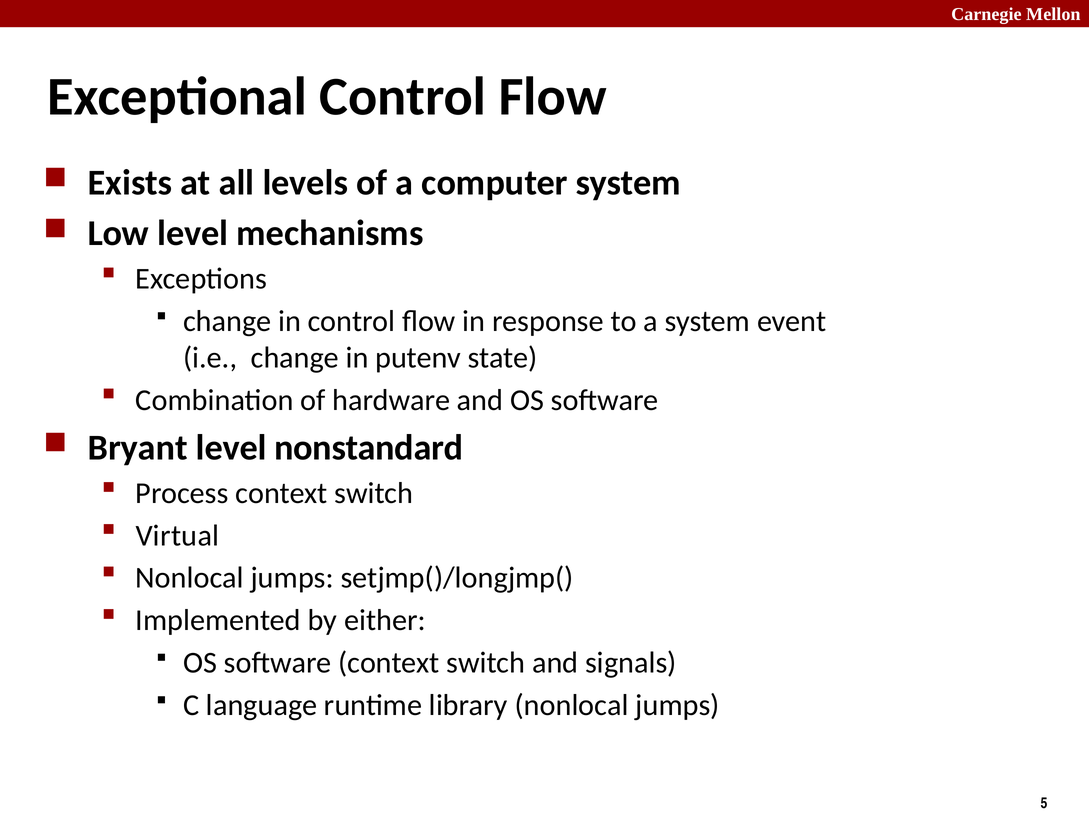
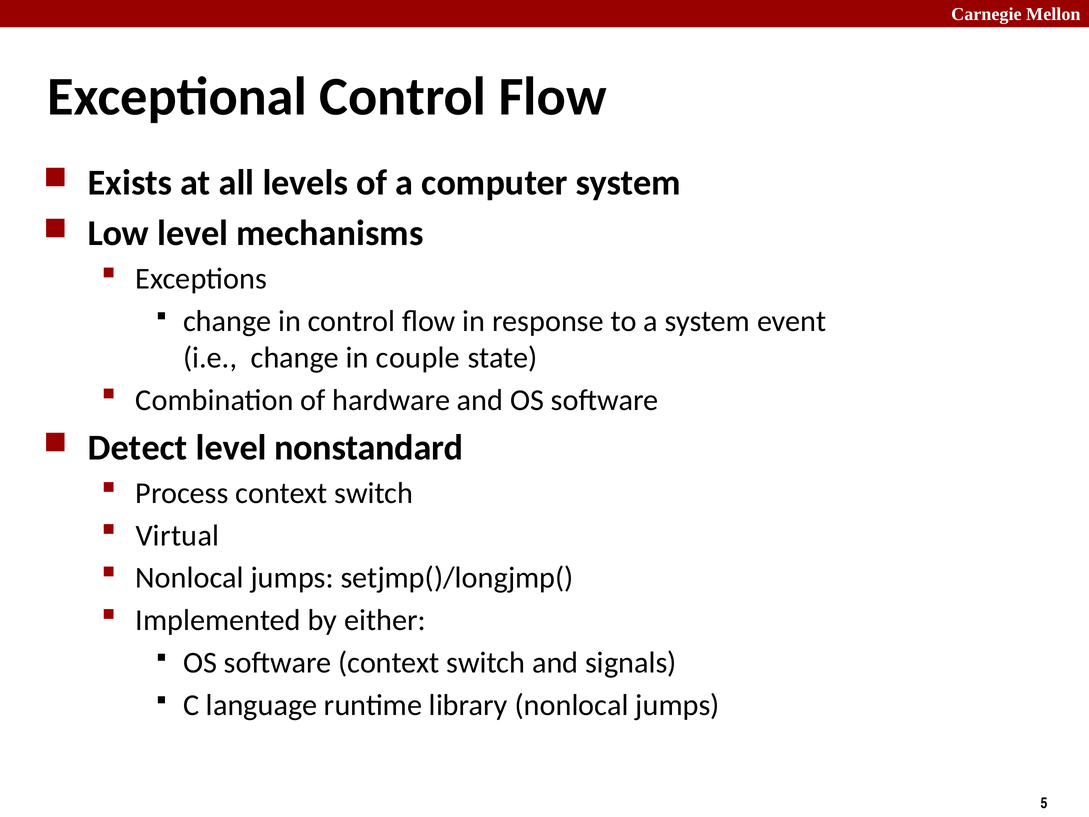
putenv: putenv -> couple (418, 358)
Bryant: Bryant -> Detect (138, 448)
